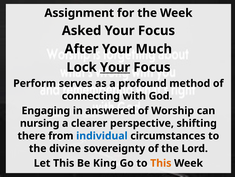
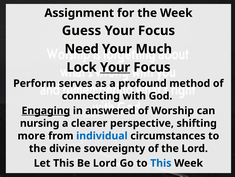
Asked: Asked -> Guess (81, 31)
After: After -> Need (82, 49)
Engaging underline: none -> present (46, 110)
there: there -> more (31, 135)
Be King: King -> Lord (105, 163)
This colour: orange -> blue (161, 163)
